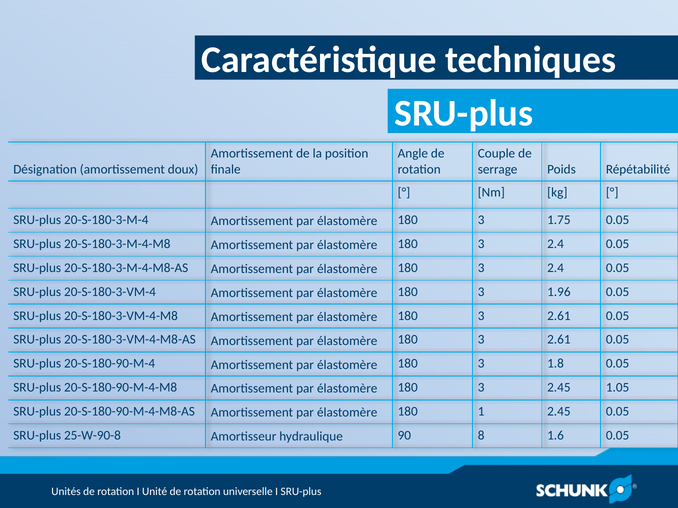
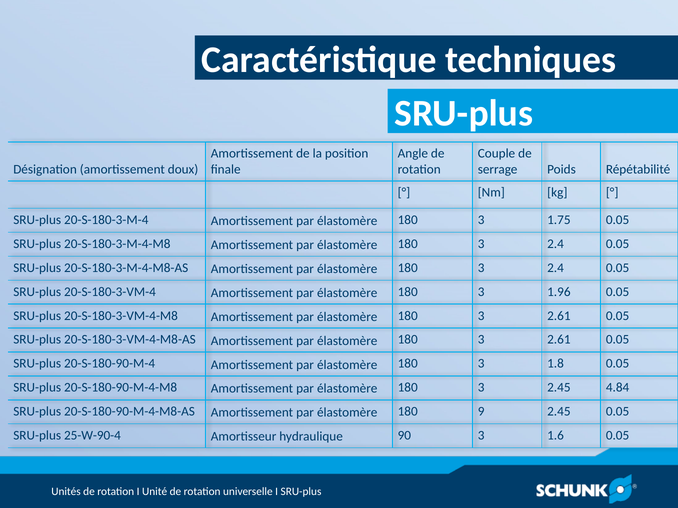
1.05: 1.05 -> 4.84 (618, 388)
1: 1 -> 9 (481, 412)
25-W-90-8: 25-W-90-8 -> 25-W-90-4 (92, 436)
90 8: 8 -> 3 (481, 436)
